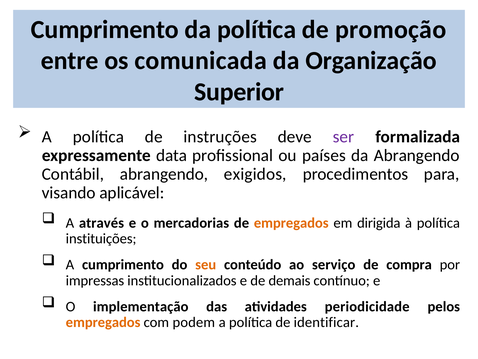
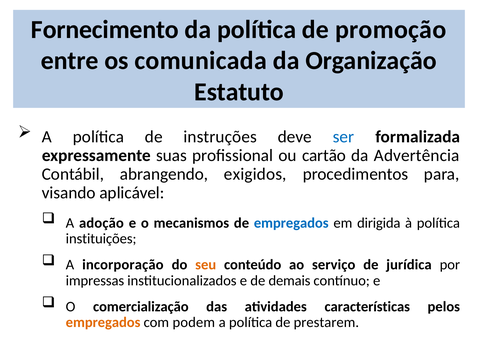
Cumprimento: Cumprimento -> Fornecimento (105, 30)
Superior: Superior -> Estatuto (239, 92)
ser colour: purple -> blue (343, 137)
data: data -> suas (172, 155)
países: países -> cartão (324, 155)
da Abrangendo: Abrangendo -> Advertência (417, 155)
através: através -> adoção (101, 223)
mercadorias: mercadorias -> mecanismos (191, 223)
empregados colour: orange -> blue (291, 223)
A cumprimento: cumprimento -> incorporação (123, 264)
compra: compra -> jurídica (409, 264)
implementação: implementação -> comercialização (141, 306)
periodicidade: periodicidade -> características (367, 306)
identificar: identificar -> prestarem (326, 322)
